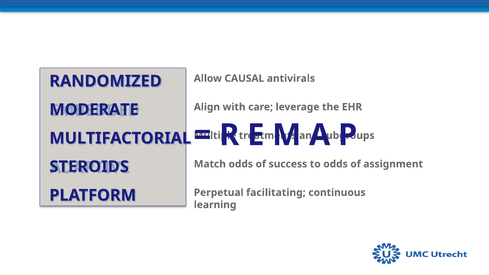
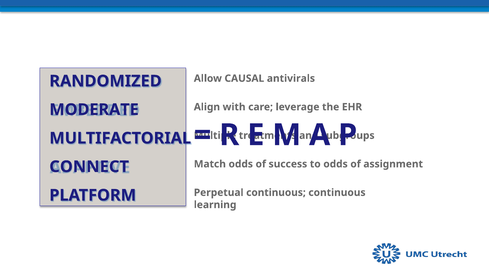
STEROIDS: STEROIDS -> CONNECT (89, 167)
Perpetual facilitating: facilitating -> continuous (276, 193)
